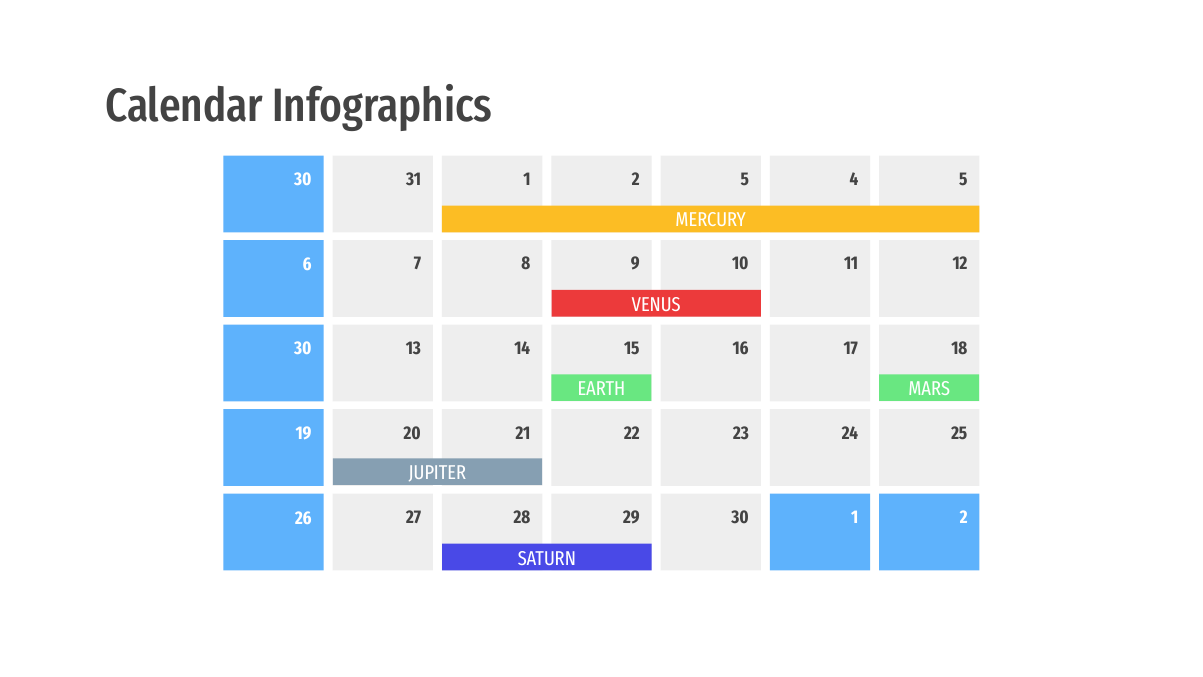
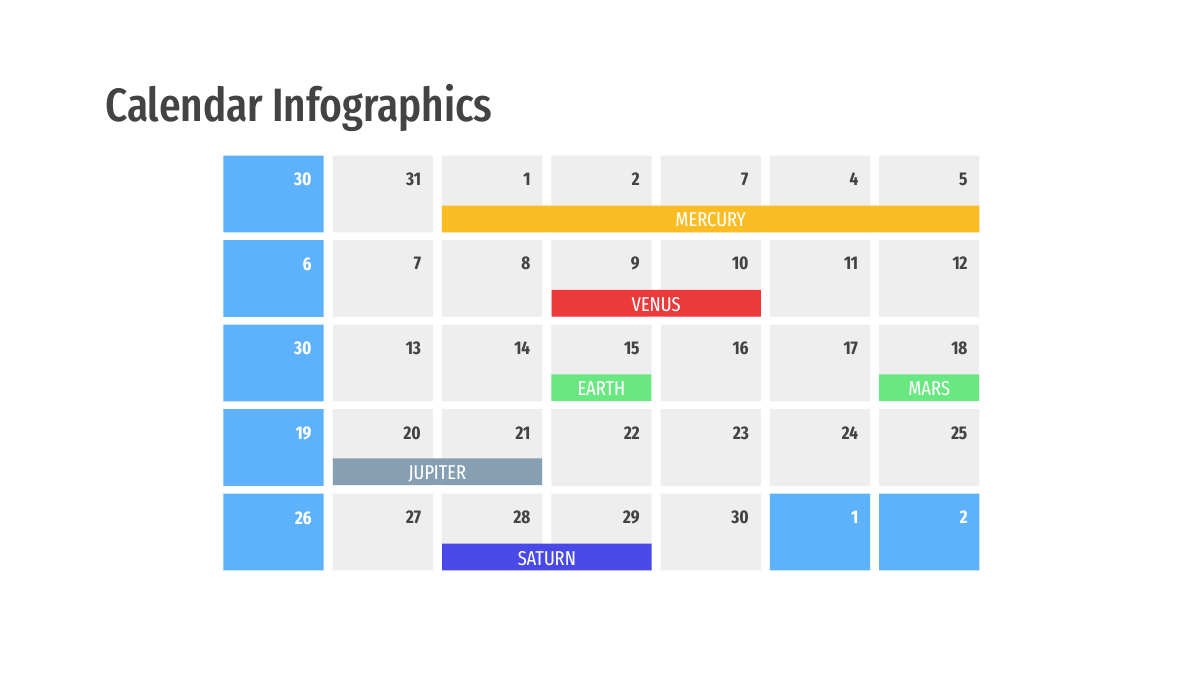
2 5: 5 -> 7 (745, 179)
